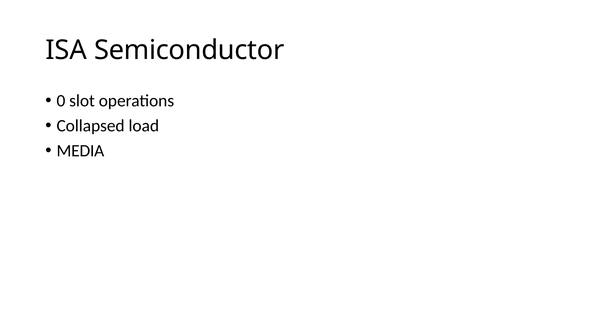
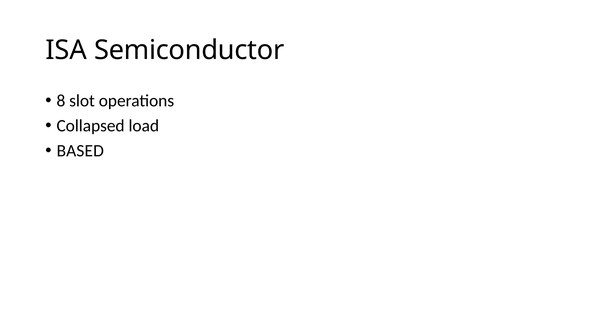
0: 0 -> 8 (61, 101)
MEDIA: MEDIA -> BASED (80, 150)
